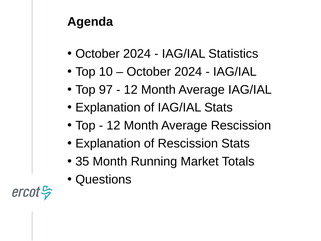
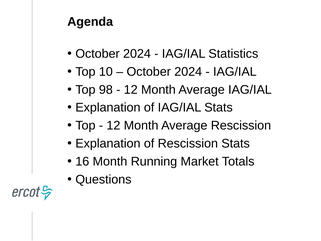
97: 97 -> 98 (106, 90)
35: 35 -> 16 (82, 161)
